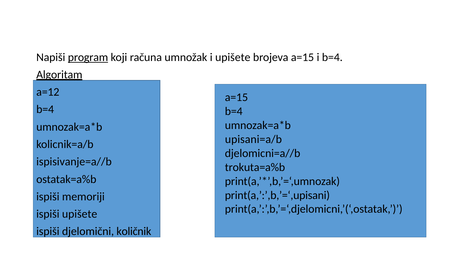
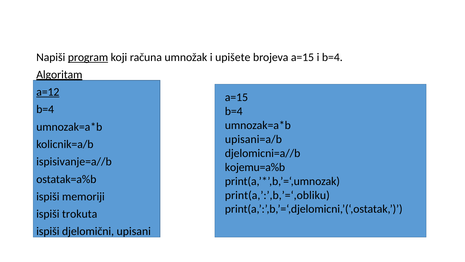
a=12 underline: none -> present (48, 92)
trokuta=a%b: trokuta=a%b -> kojemu=a%b (255, 167)
print(a,’:’,b,’=‘,upisani: print(a,’:’,b,’=‘,upisani -> print(a,’:’,b,’=‘,obliku (277, 195)
ispiši upišete: upišete -> trokuta (80, 214)
količnik: količnik -> upisani (134, 231)
